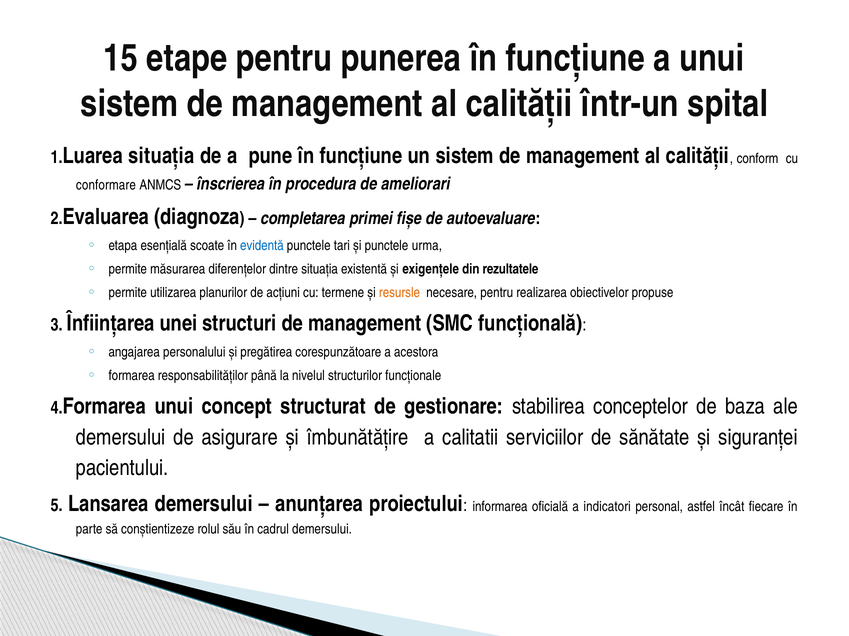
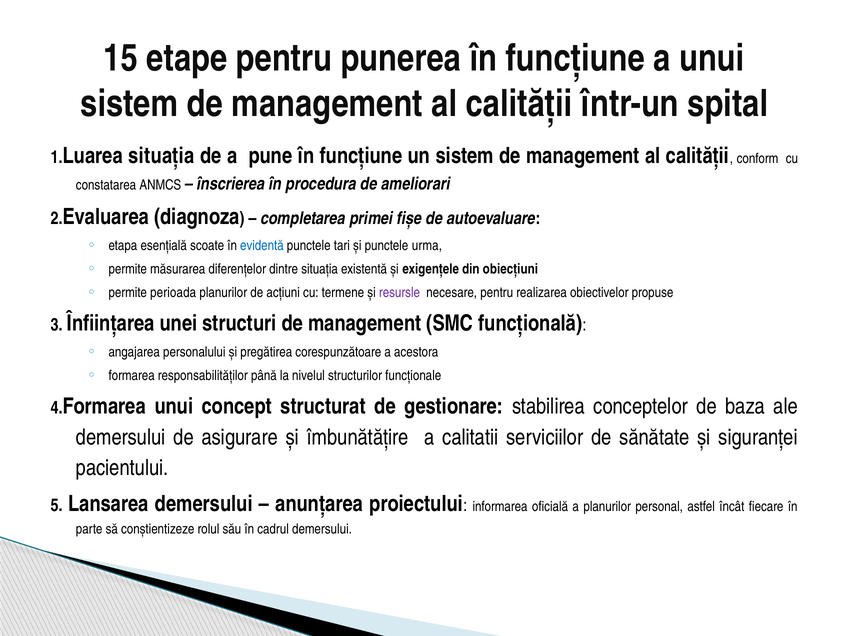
conformare: conformare -> constatarea (106, 185)
rezultatele: rezultatele -> obiecțiuni (510, 270)
utilizarea: utilizarea -> perioada (173, 293)
resursle colour: orange -> purple (399, 293)
a indicatori: indicatori -> planurilor (607, 507)
